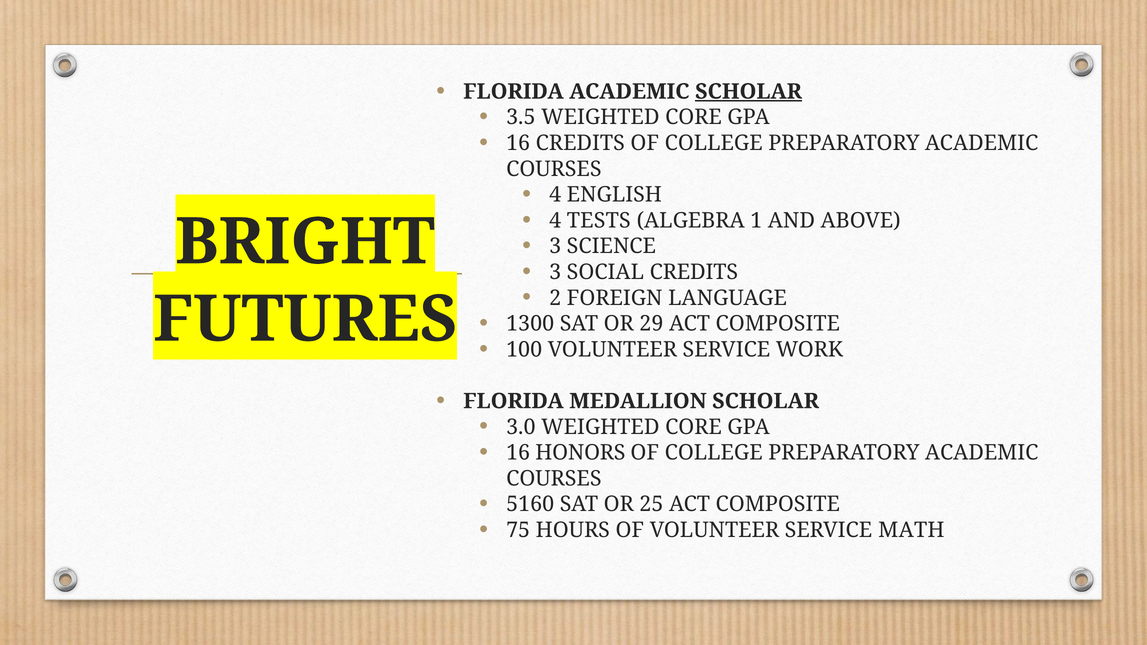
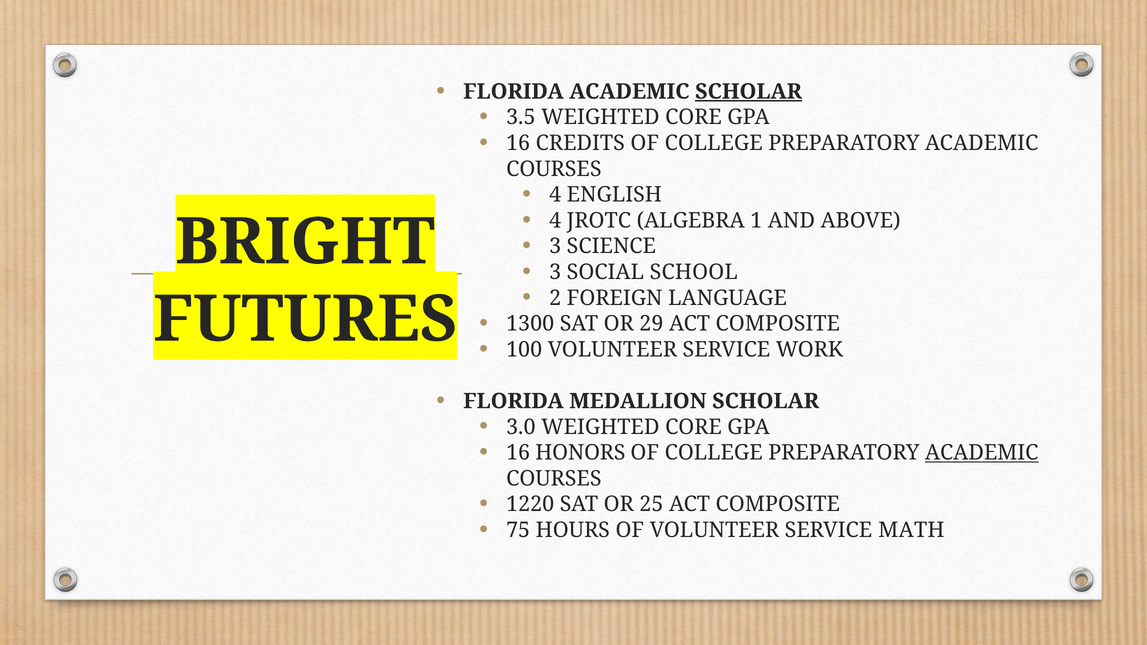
TESTS: TESTS -> JROTC (599, 221)
SOCIAL CREDITS: CREDITS -> SCHOOL (694, 272)
ACADEMIC underline: none -> present (982, 453)
5160: 5160 -> 1220 (530, 504)
